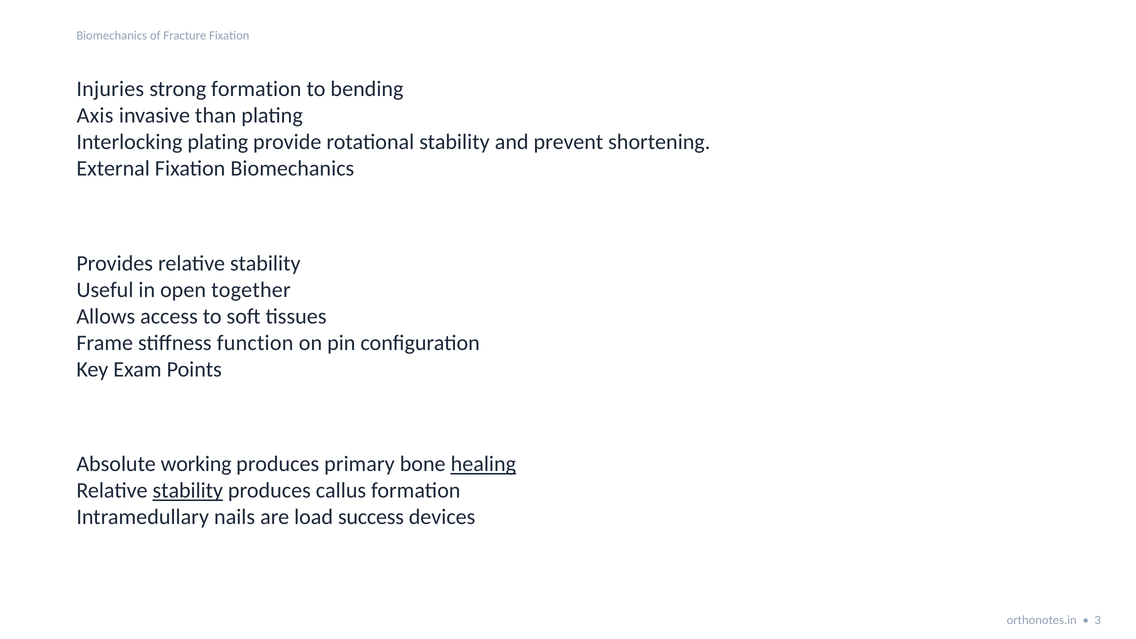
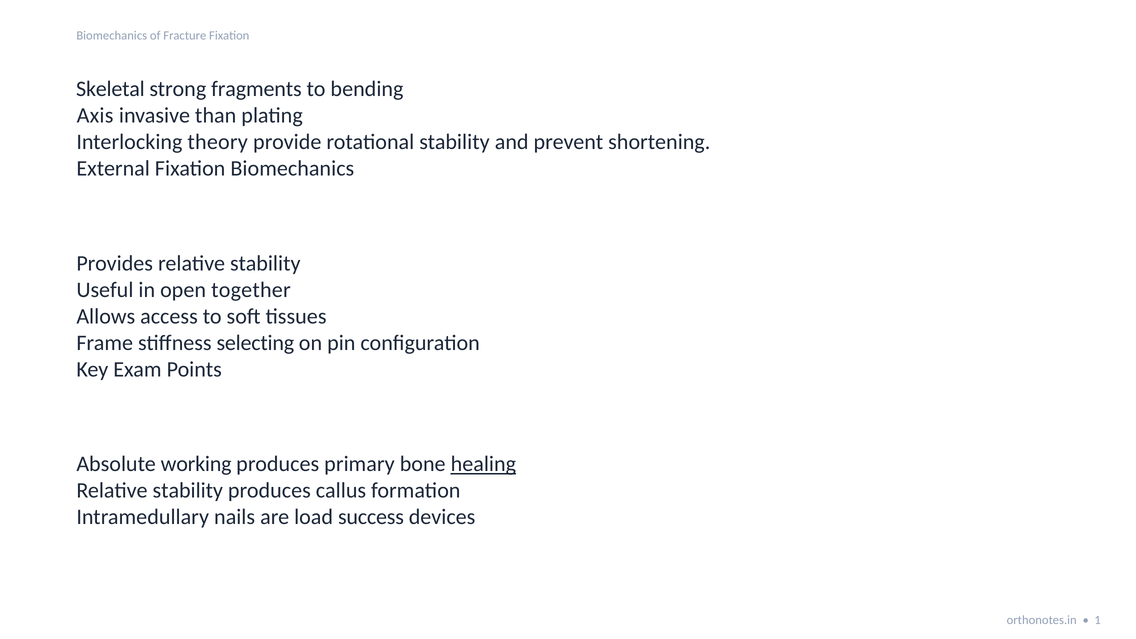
Injuries: Injuries -> Skeletal (110, 89)
strong formation: formation -> fragments (256, 89)
Interlocking plating: plating -> theory (218, 142)
function: function -> selecting (255, 343)
stability underline: present -> none (188, 491)
3: 3 -> 1 (1098, 620)
